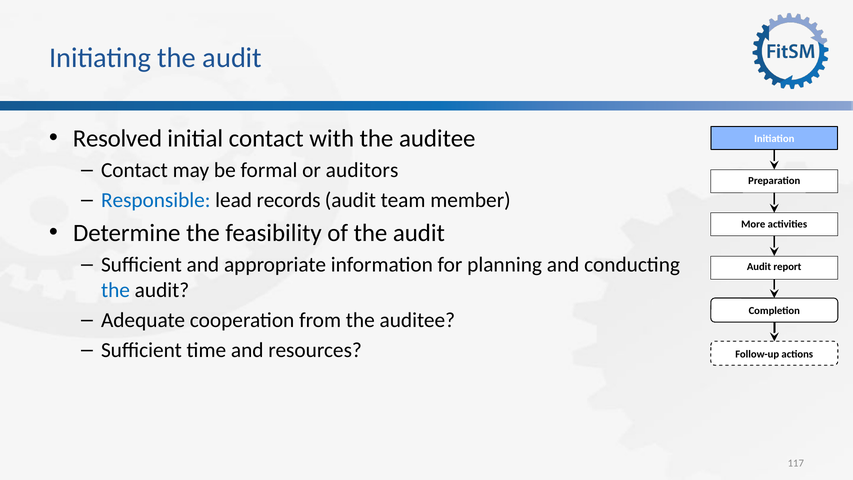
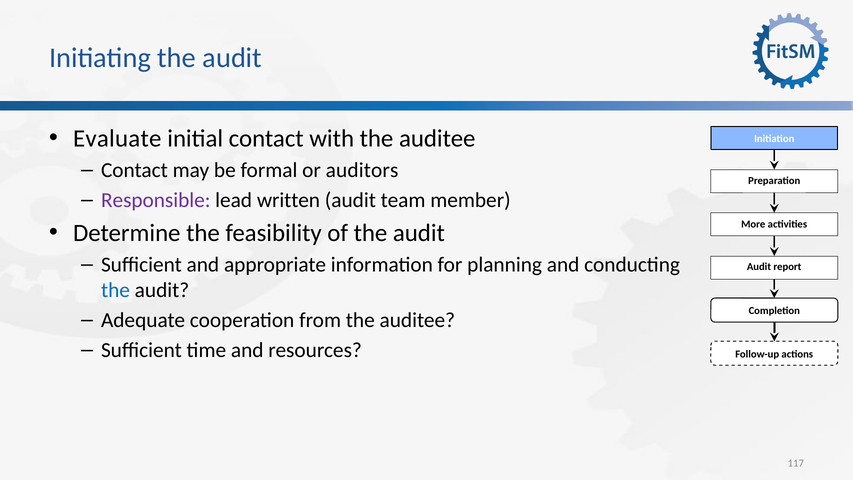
Resolved: Resolved -> Evaluate (117, 139)
Responsible colour: blue -> purple (156, 200)
records: records -> written (288, 200)
